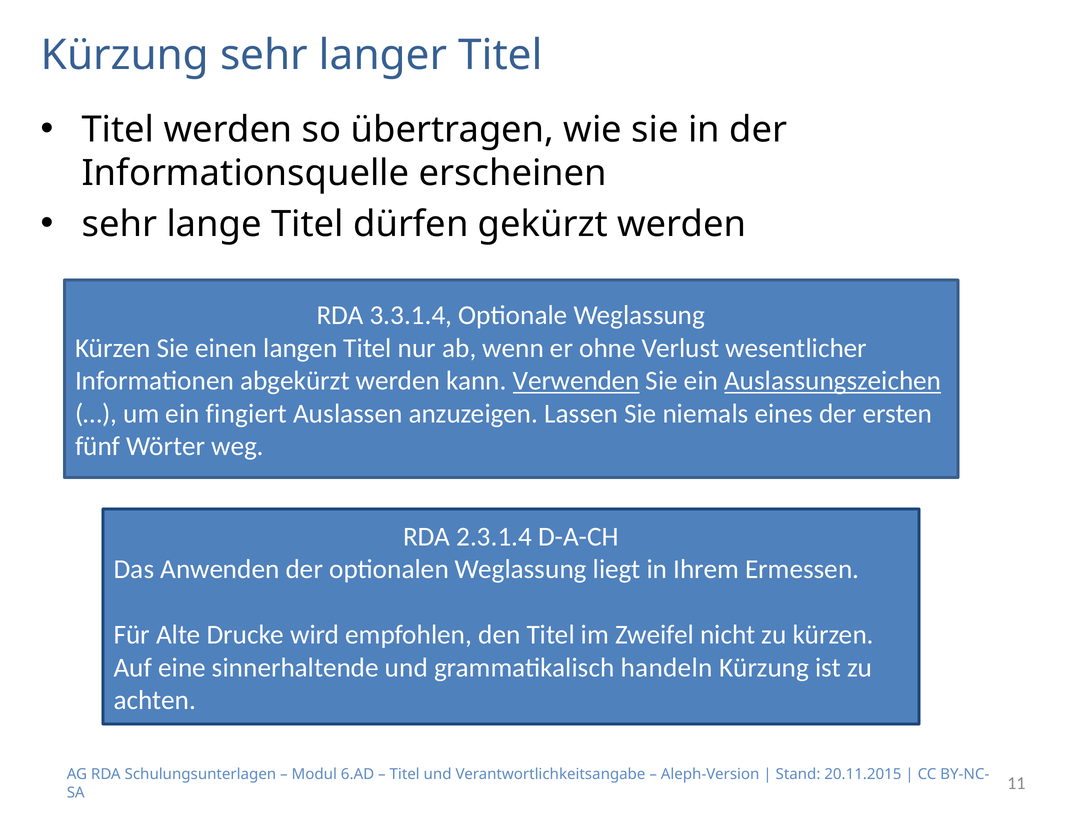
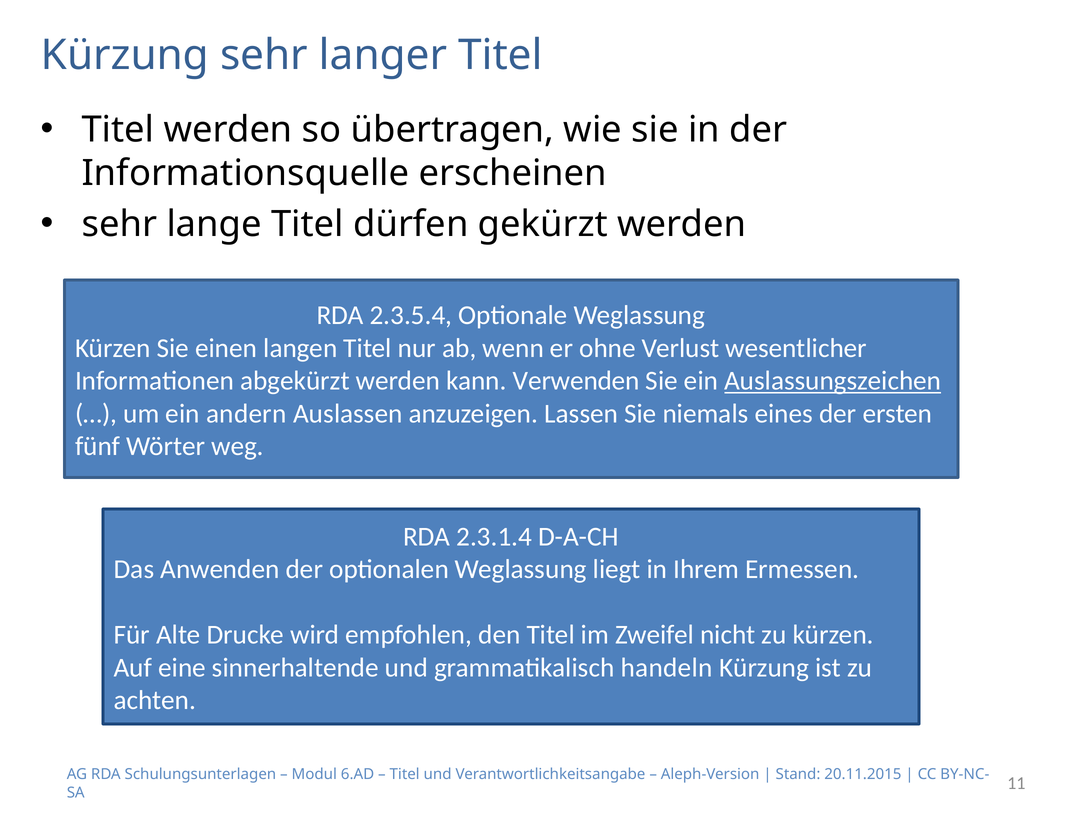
3.3.1.4: 3.3.1.4 -> 2.3.5.4 (411, 316)
Verwenden underline: present -> none (576, 381)
fingiert: fingiert -> andern (246, 414)
